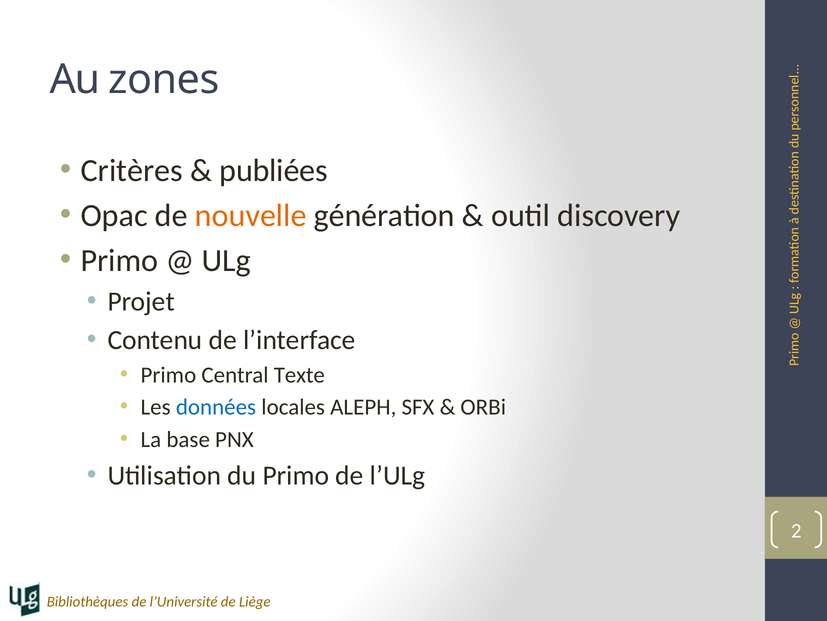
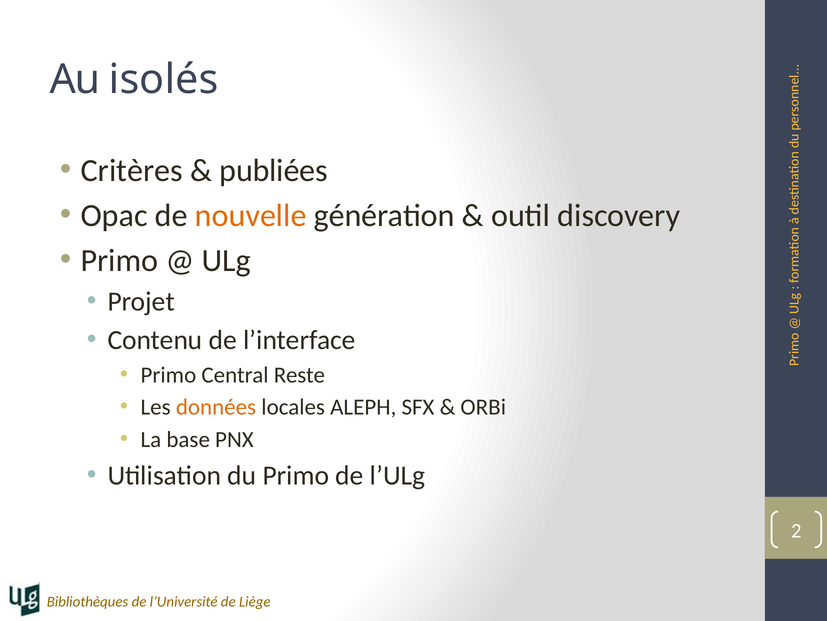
zones: zones -> isolés (164, 79)
Texte: Texte -> Reste (299, 374)
données colour: blue -> orange (216, 407)
